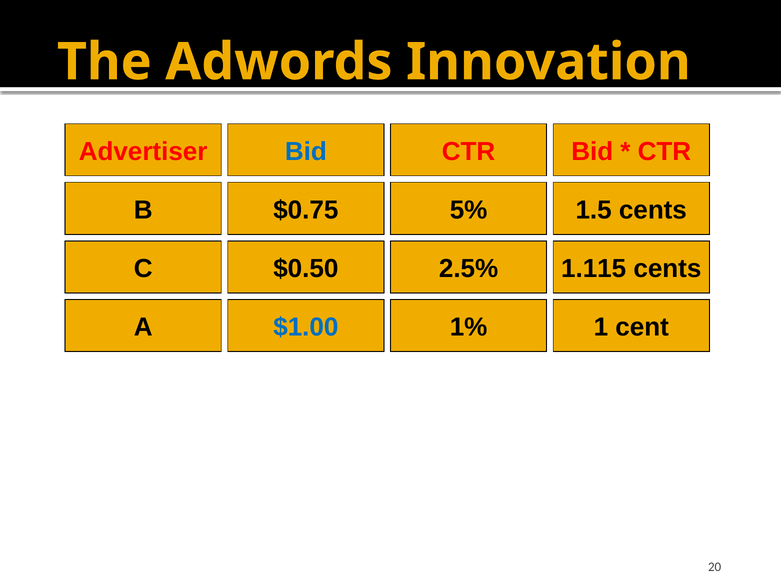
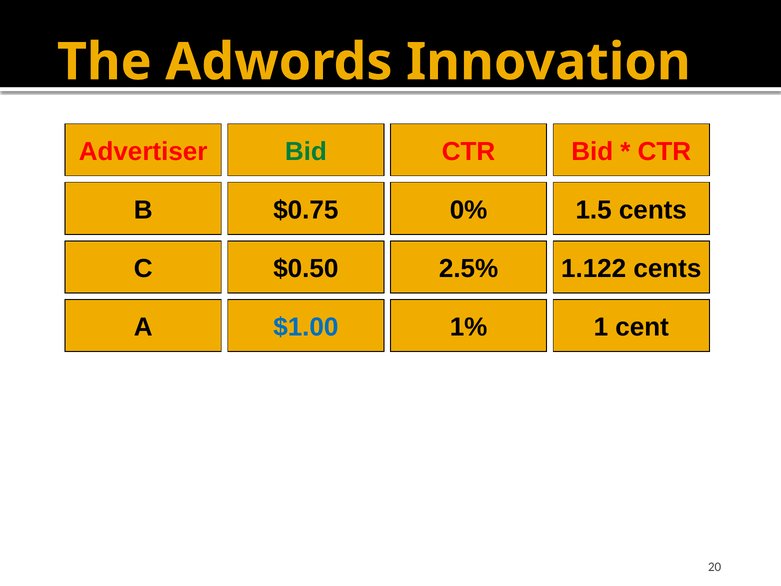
Bid colour: blue -> green (306, 152)
5%: 5% -> 0% (469, 210)
1.115: 1.115 -> 1.122 (594, 269)
